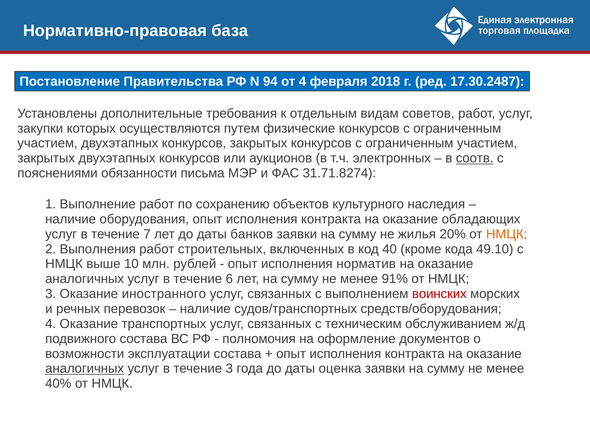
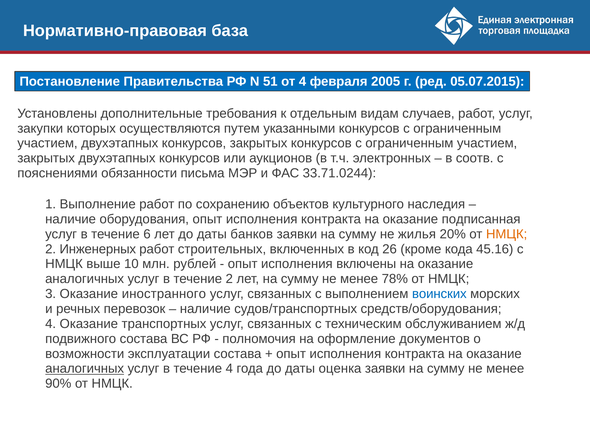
94: 94 -> 51 (270, 81)
2018: 2018 -> 2005 (386, 81)
17.30.2487: 17.30.2487 -> 05.07.2015 (487, 81)
советов: советов -> случаев (428, 113)
физические: физические -> указанными (299, 128)
соотв underline: present -> none (475, 158)
31.71.8274: 31.71.8274 -> 33.71.0244 (339, 173)
обладающих: обладающих -> подписанная (481, 219)
7: 7 -> 6 (147, 234)
Выполнения: Выполнения -> Инженерных (98, 249)
40: 40 -> 26 (390, 249)
49.10: 49.10 -> 45.16 (495, 249)
норматив: норматив -> включены (366, 264)
течение 6: 6 -> 2 (229, 279)
91%: 91% -> 78% (395, 279)
воинских colour: red -> blue (439, 294)
течение 3: 3 -> 4 (229, 368)
40%: 40% -> 90% (58, 383)
